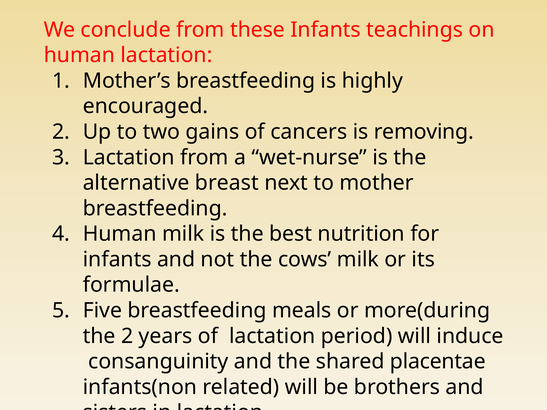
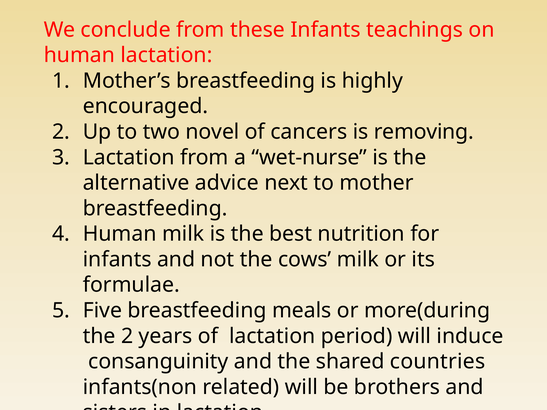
gains: gains -> novel (212, 132)
breast: breast -> advice (227, 183)
placentae: placentae -> countries (438, 362)
